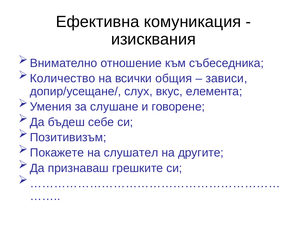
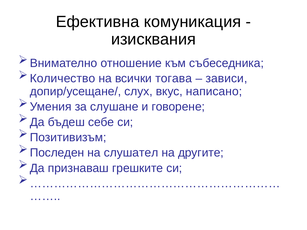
общия: общия -> тогава (174, 79)
елемента: елемента -> написано (214, 92)
Покажете: Покажете -> Последен (57, 153)
